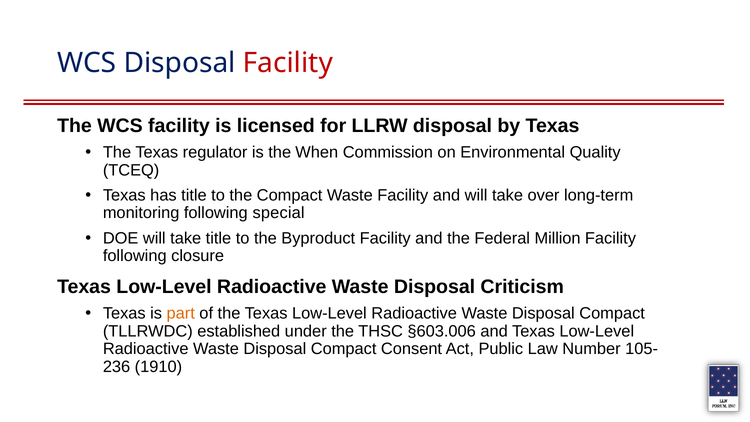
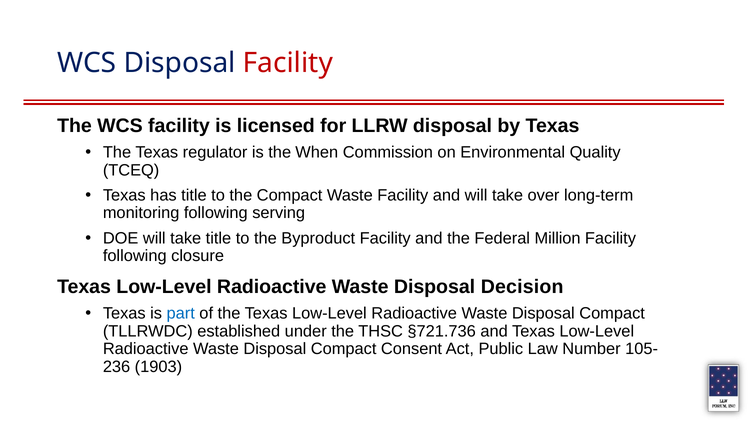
special: special -> serving (279, 213)
Criticism: Criticism -> Decision (522, 287)
part colour: orange -> blue (181, 313)
§603.006: §603.006 -> §721.736 (442, 331)
1910: 1910 -> 1903 (158, 366)
